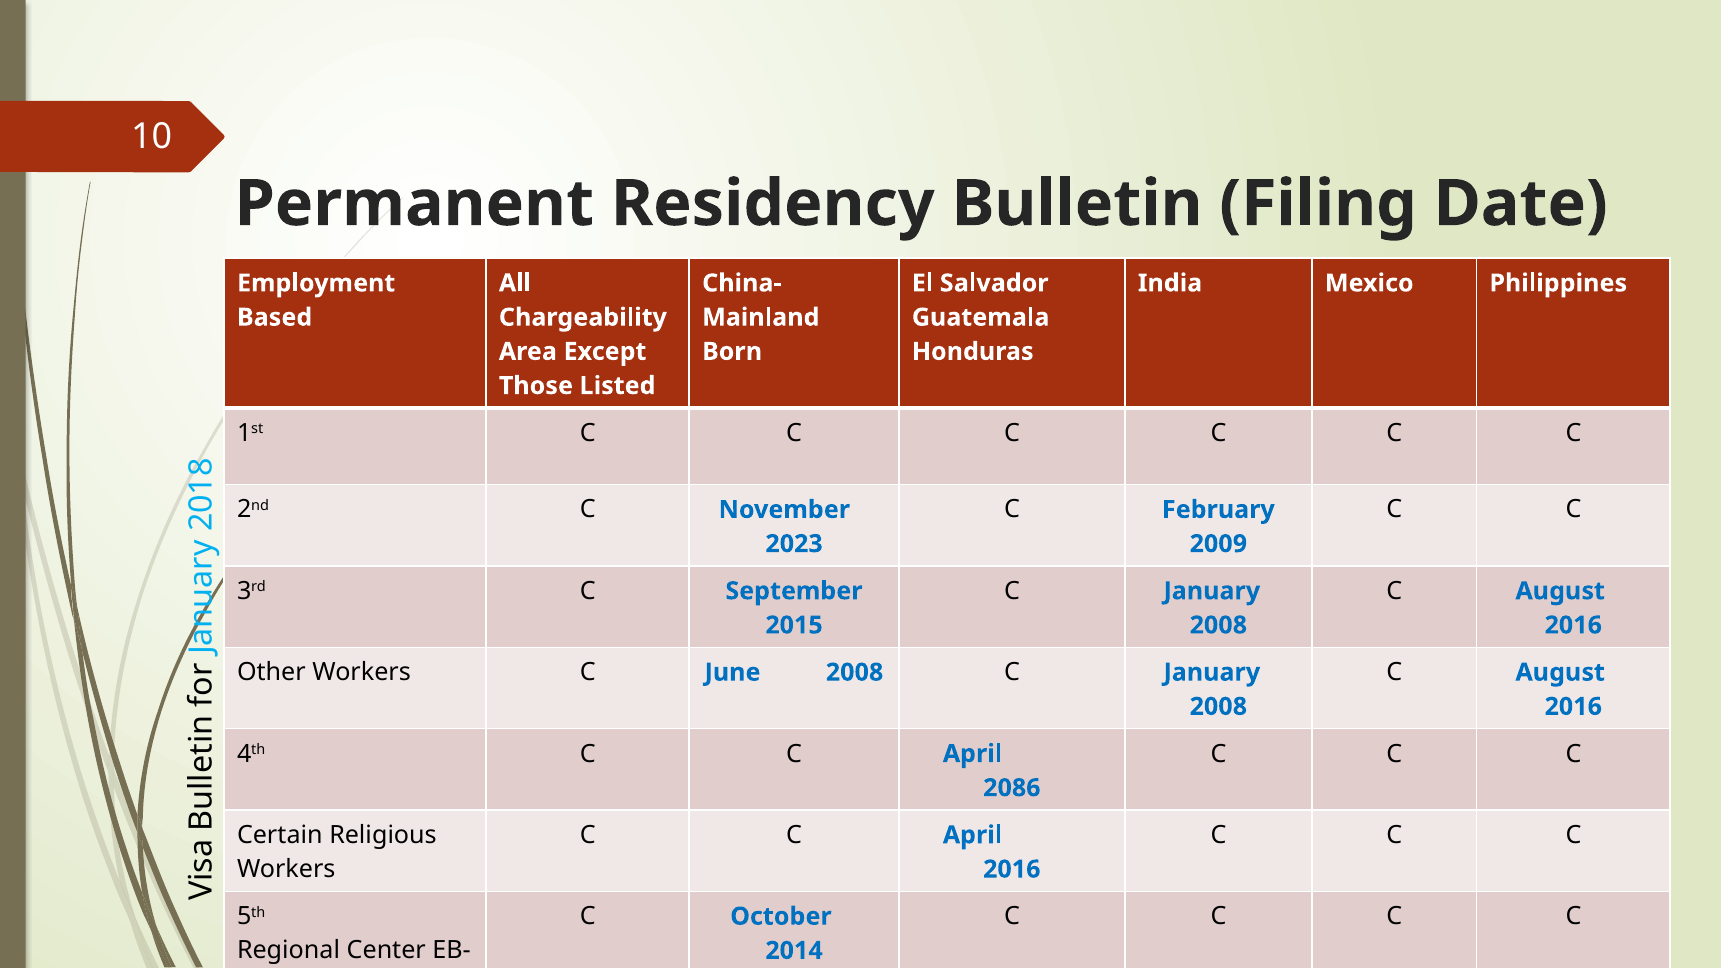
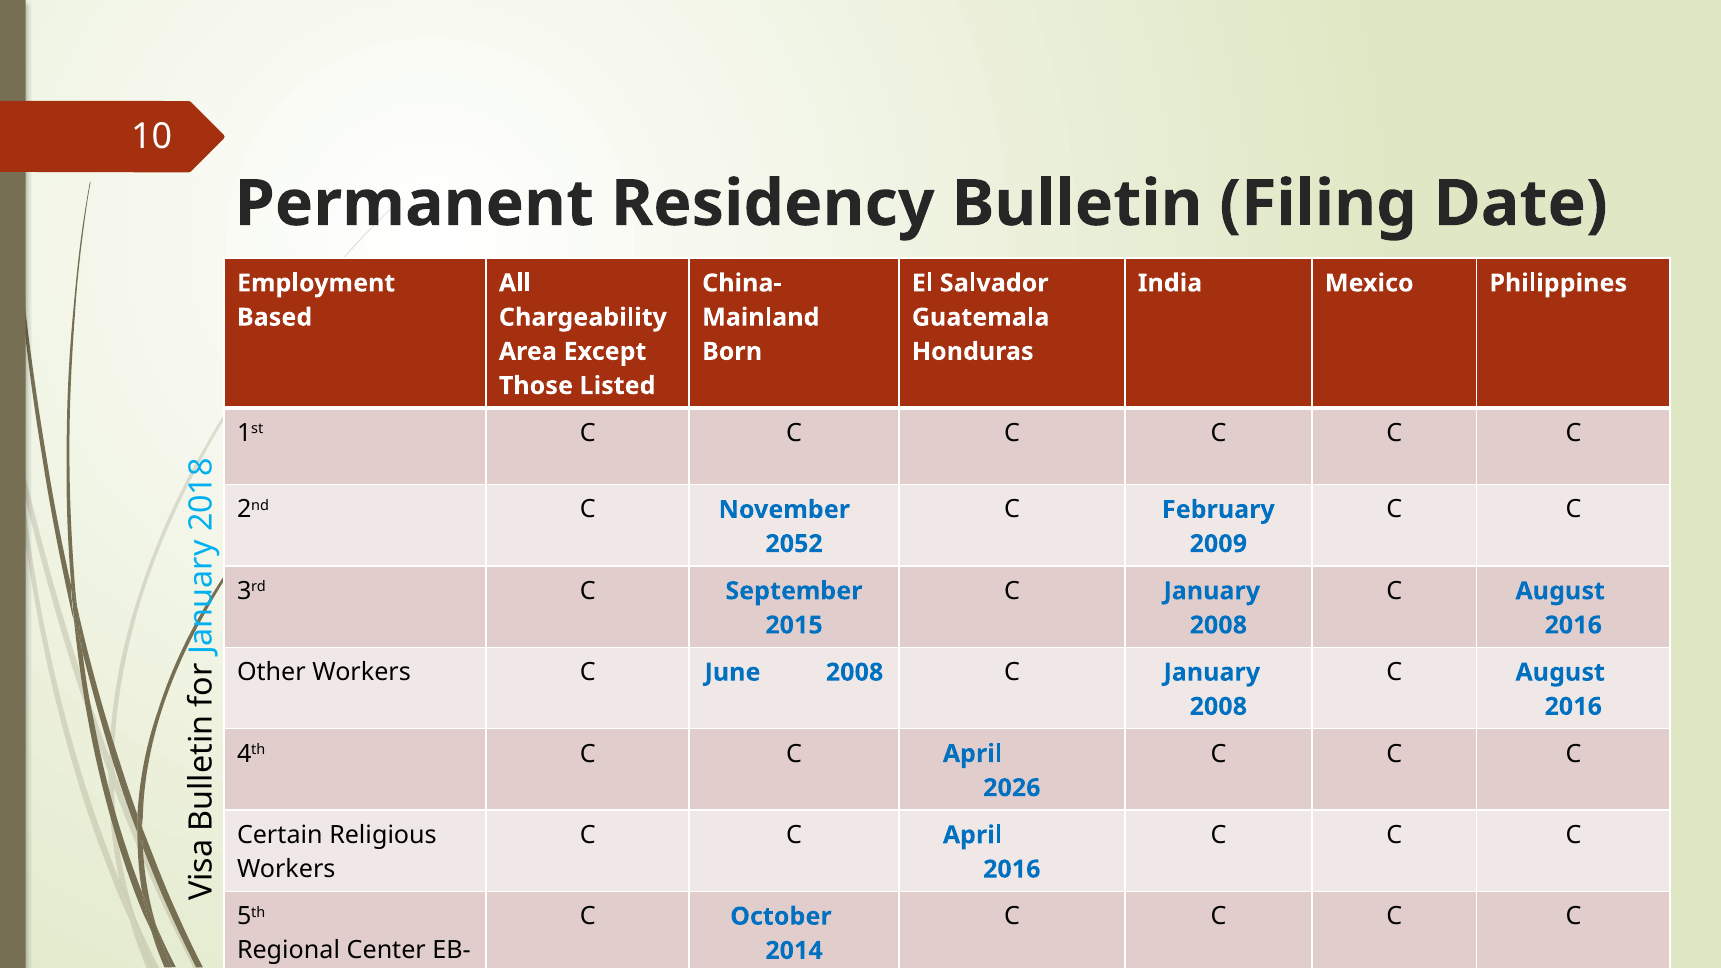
2023: 2023 -> 2052 (794, 544)
2086: 2086 -> 2026 (1012, 788)
